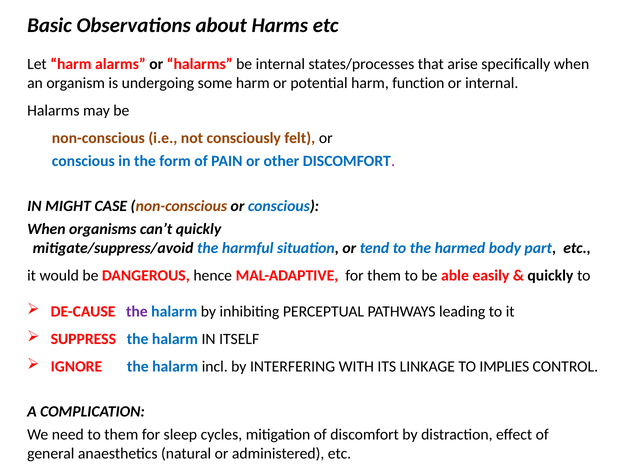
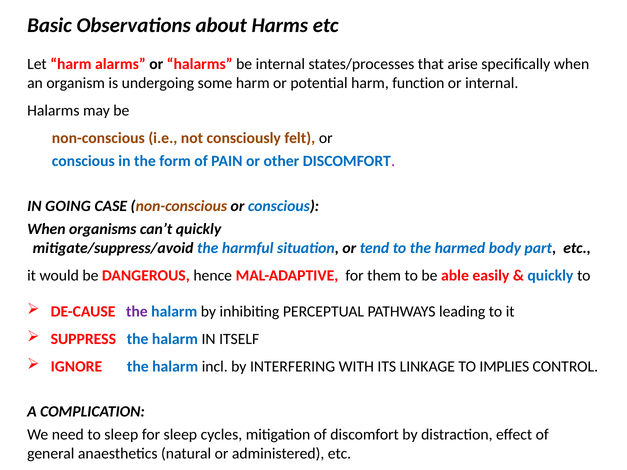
MIGHT: MIGHT -> GOING (68, 206)
quickly colour: black -> blue (550, 276)
to them: them -> sleep (121, 435)
